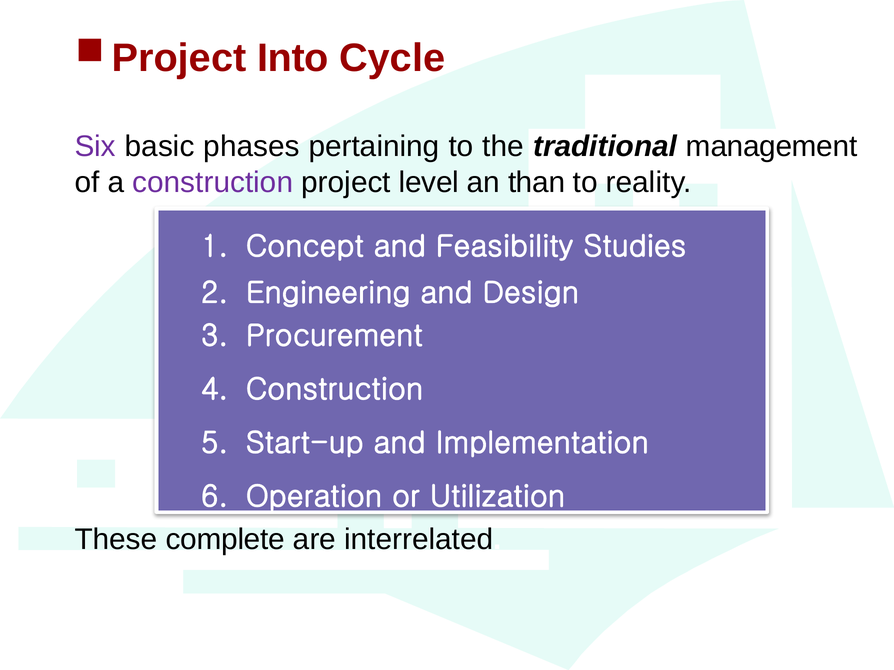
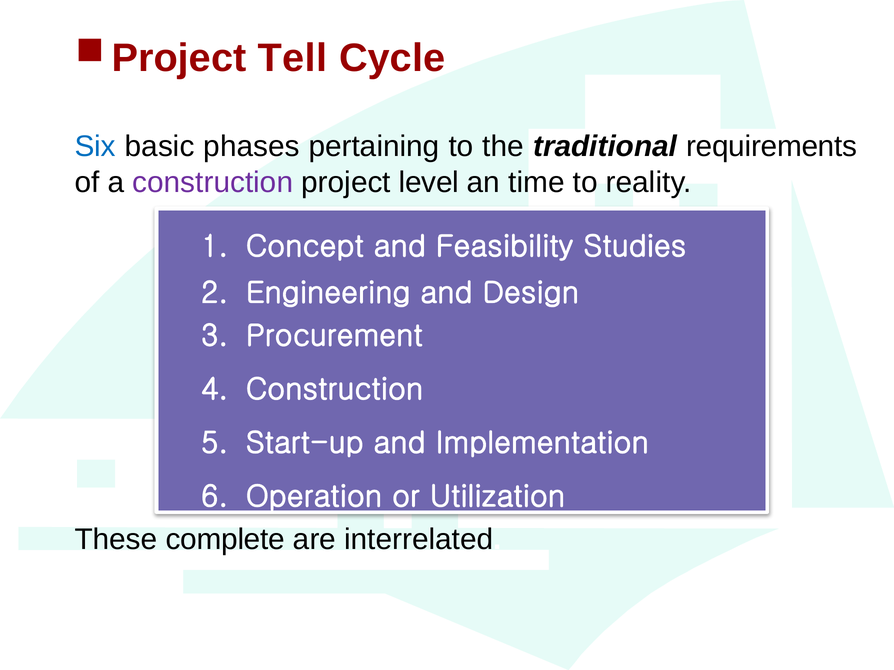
Into: Into -> Tell (293, 58)
Six colour: purple -> blue (95, 147)
management: management -> requirements (772, 147)
than: than -> time (536, 182)
